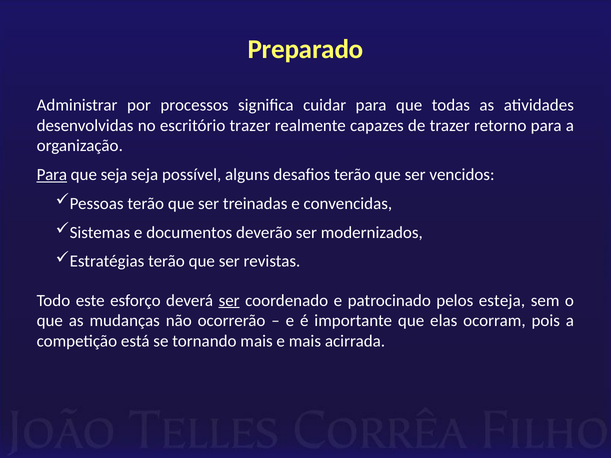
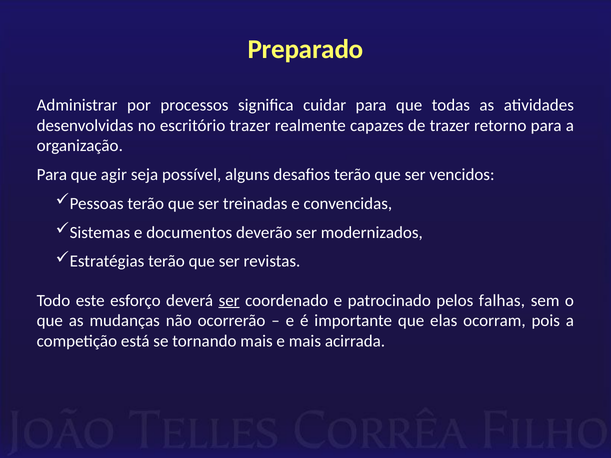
Para underline: present -> none (52, 175)
que seja: seja -> agir (114, 175)
esteja: esteja -> falhas (502, 301)
